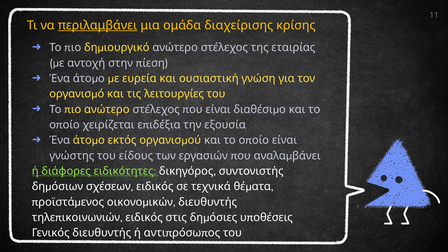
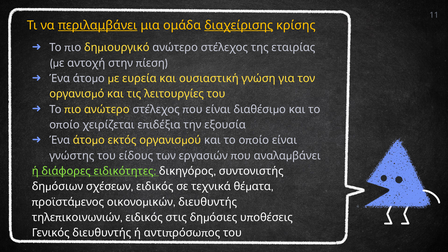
διαχείρισης underline: none -> present (239, 25)
